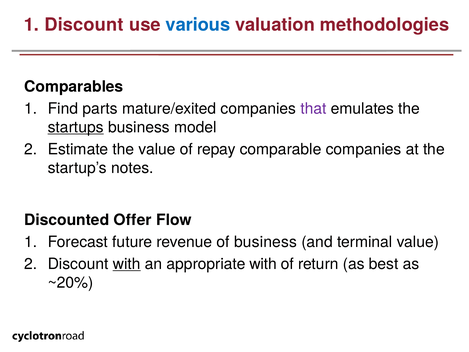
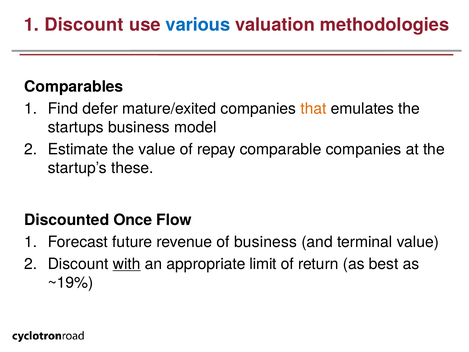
parts: parts -> defer (100, 108)
that colour: purple -> orange (313, 108)
startups underline: present -> none (76, 127)
notes: notes -> these (132, 168)
Offer: Offer -> Once (133, 220)
appropriate with: with -> limit (263, 264)
~20%: ~20% -> ~19% (71, 282)
